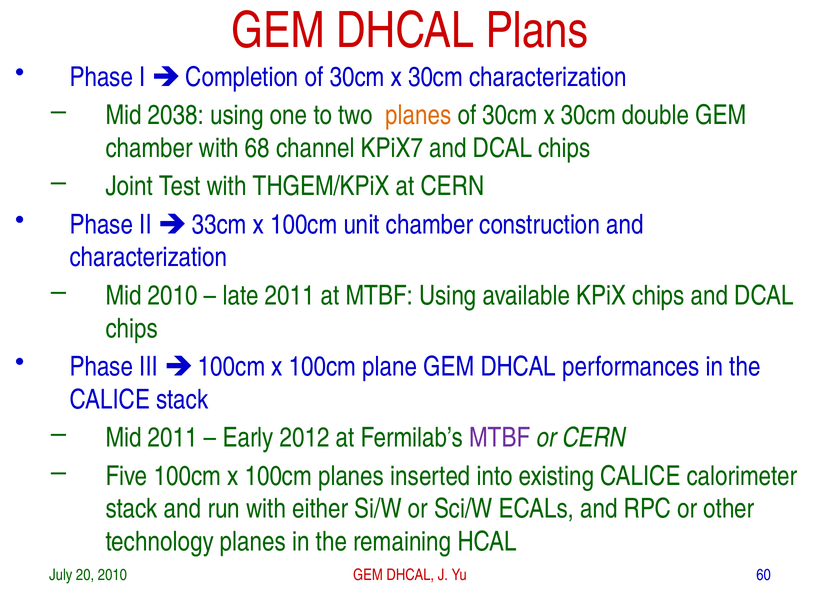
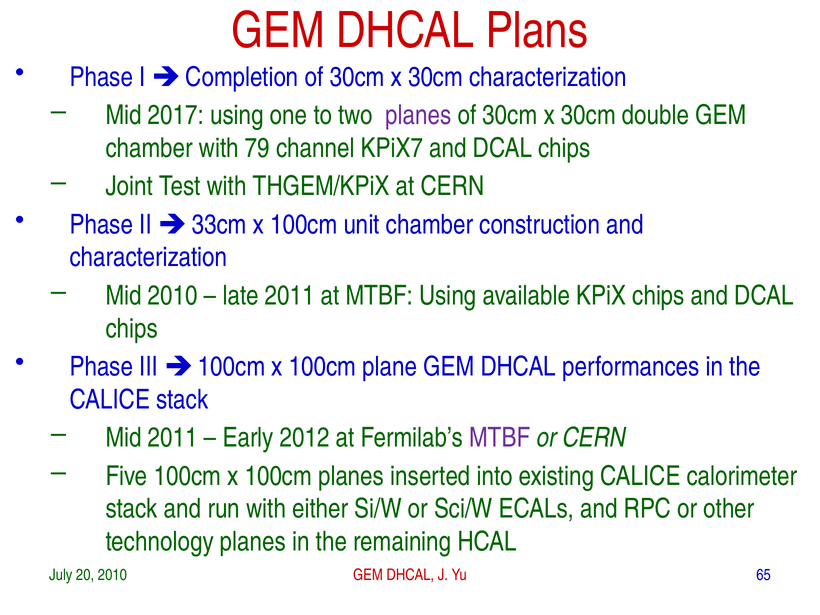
2038: 2038 -> 2017 (176, 115)
planes colour: orange -> purple (418, 115)
68: 68 -> 79 (257, 148)
60: 60 -> 65 (764, 575)
